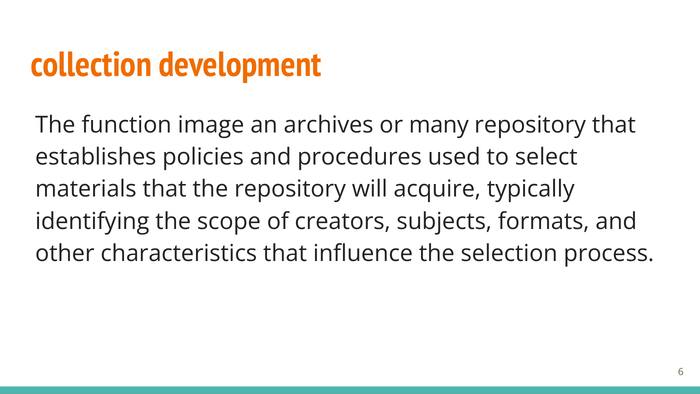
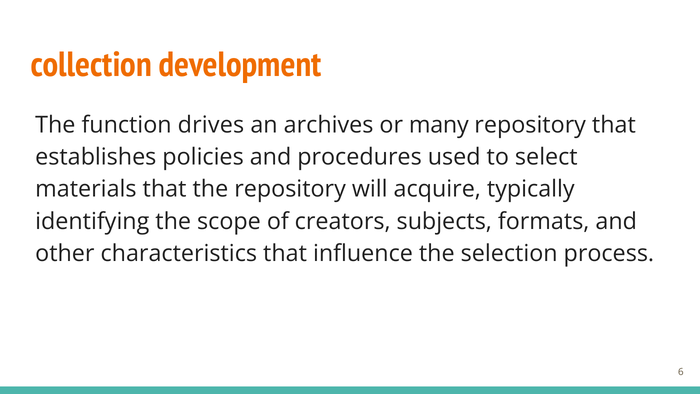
image: image -> drives (211, 125)
